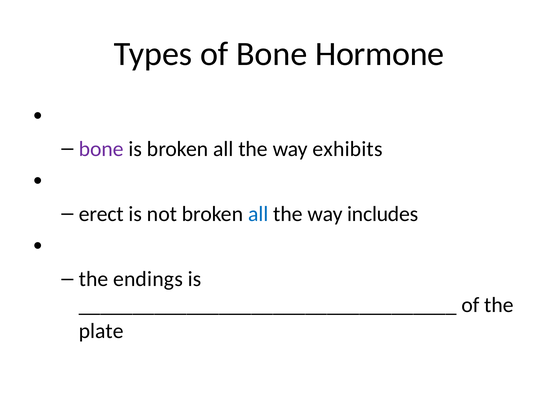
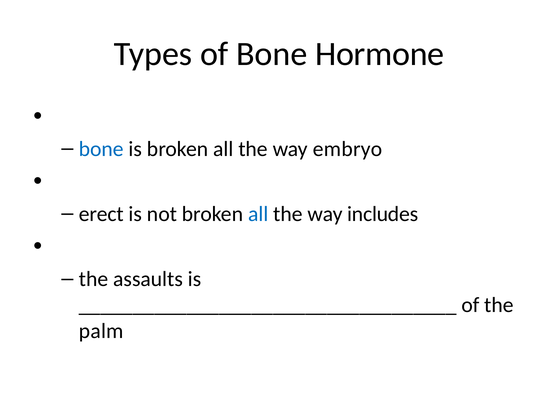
bone colour: purple -> blue (101, 149)
exhibits: exhibits -> embryo (348, 149)
endings: endings -> assaults (148, 279)
plate: plate -> palm (101, 331)
